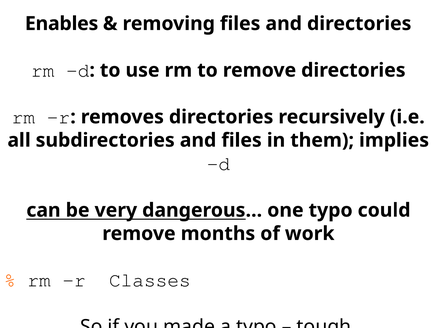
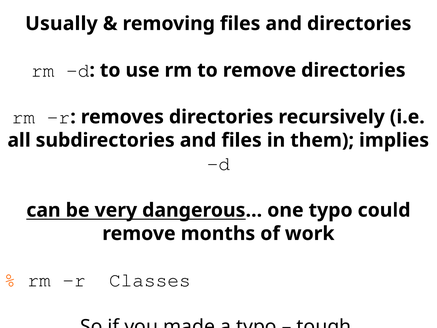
Enables: Enables -> Usually (61, 24)
